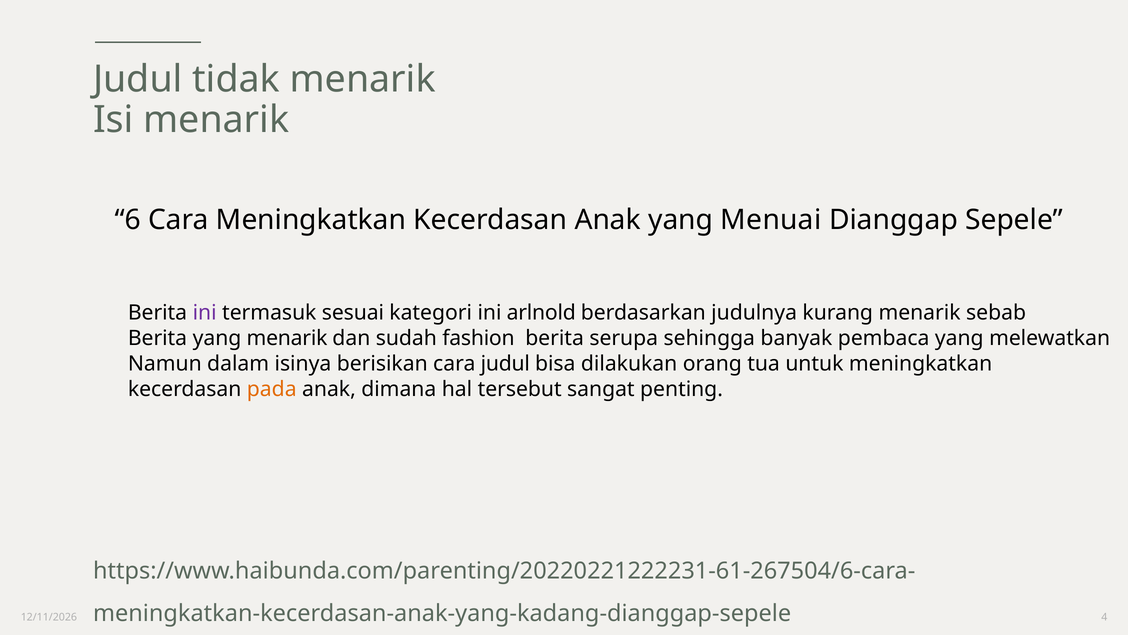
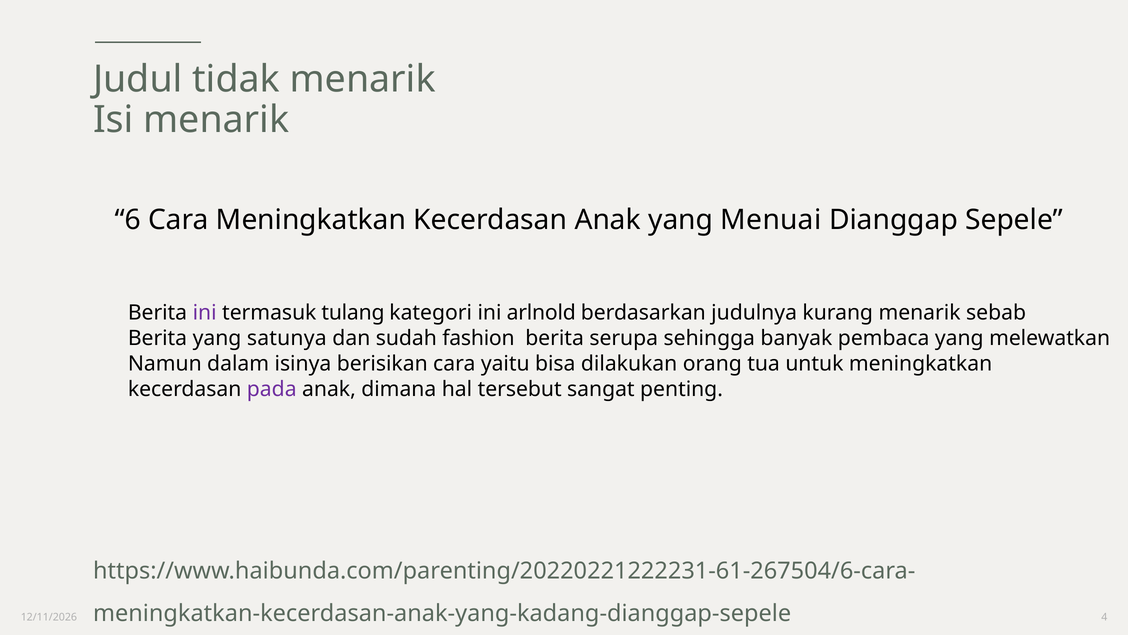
sesuai: sesuai -> tulang (353, 313)
yang menarik: menarik -> satunya (287, 338)
cara judul: judul -> yaitu (505, 363)
pada colour: orange -> purple (272, 389)
